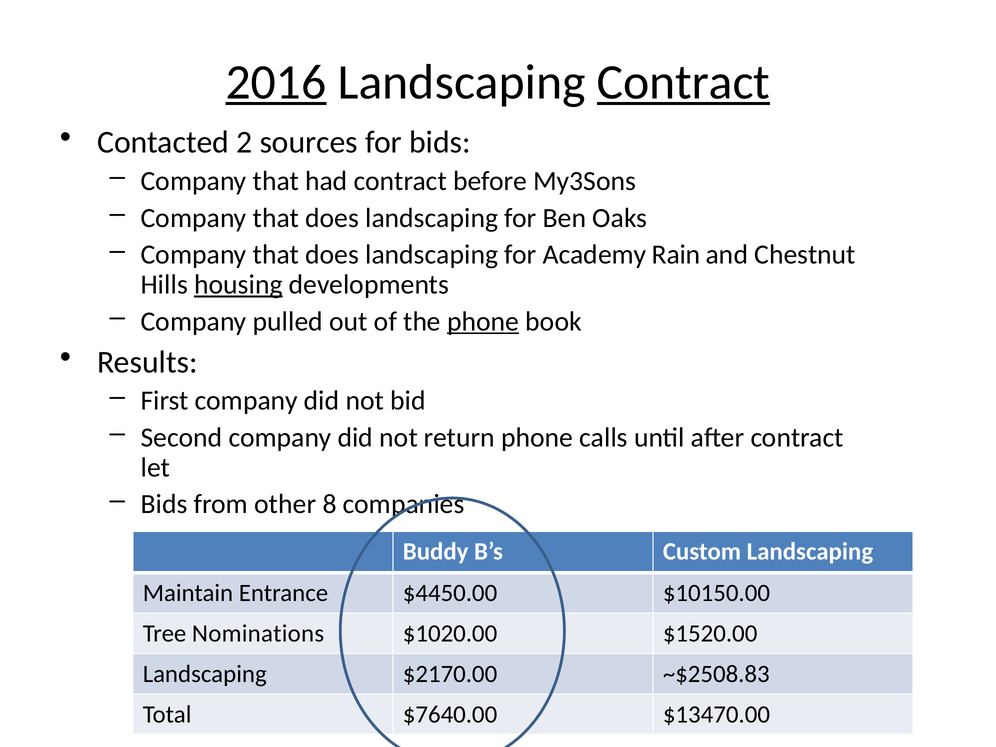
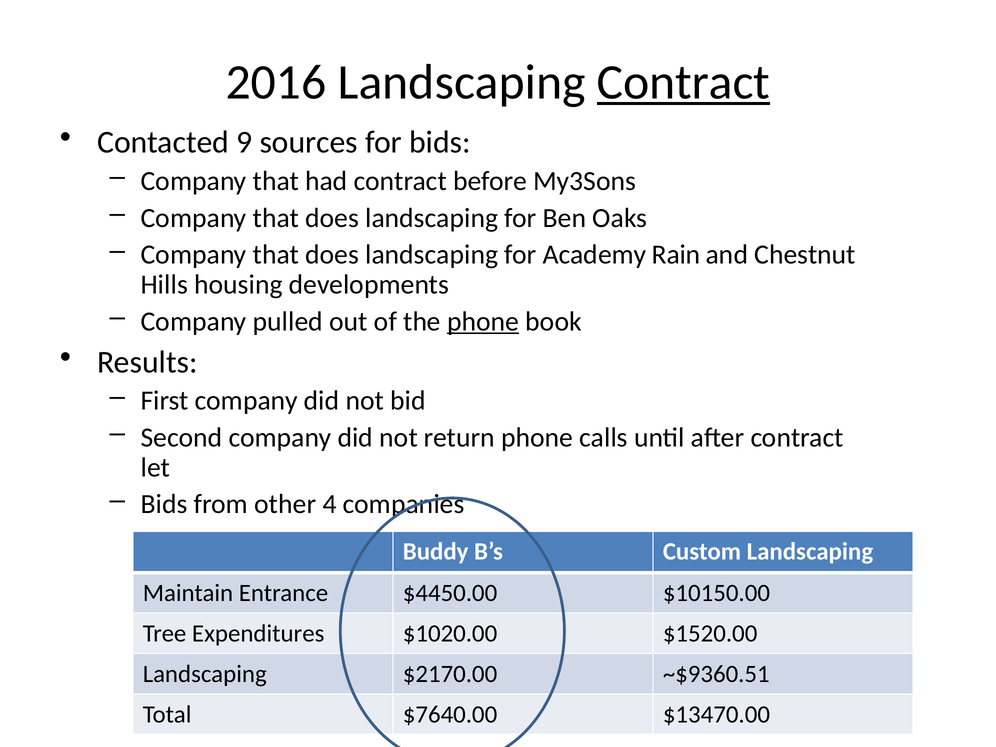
2016 underline: present -> none (276, 82)
2: 2 -> 9 (244, 142)
housing underline: present -> none (238, 285)
8: 8 -> 4 (330, 504)
Nominations: Nominations -> Expenditures (258, 634)
~$2508.83: ~$2508.83 -> ~$9360.51 (716, 674)
